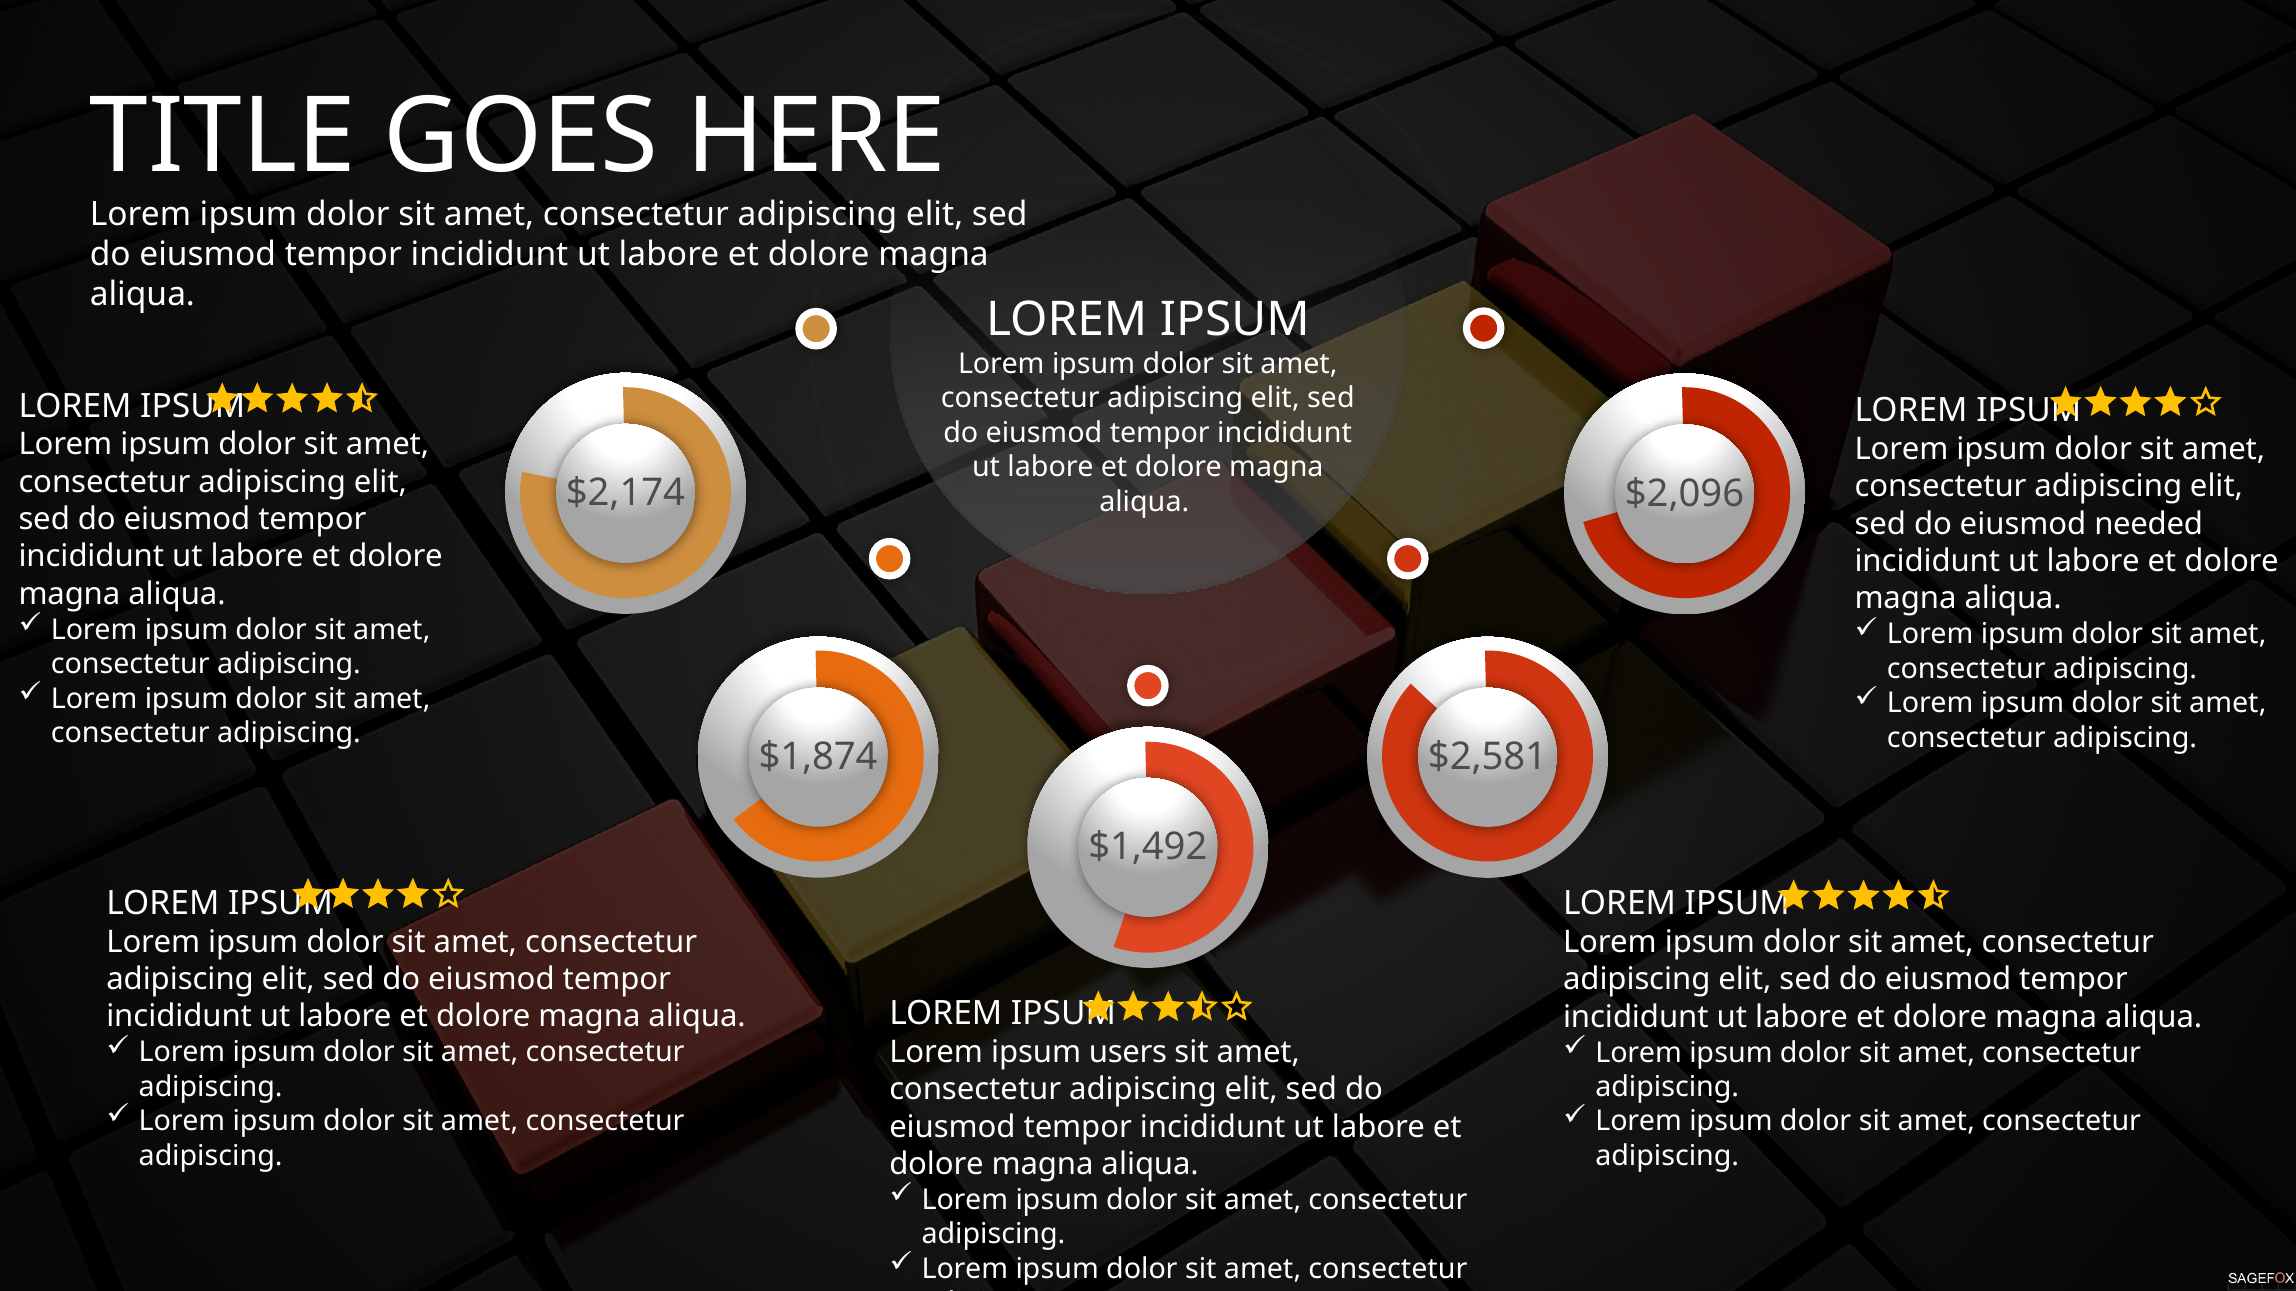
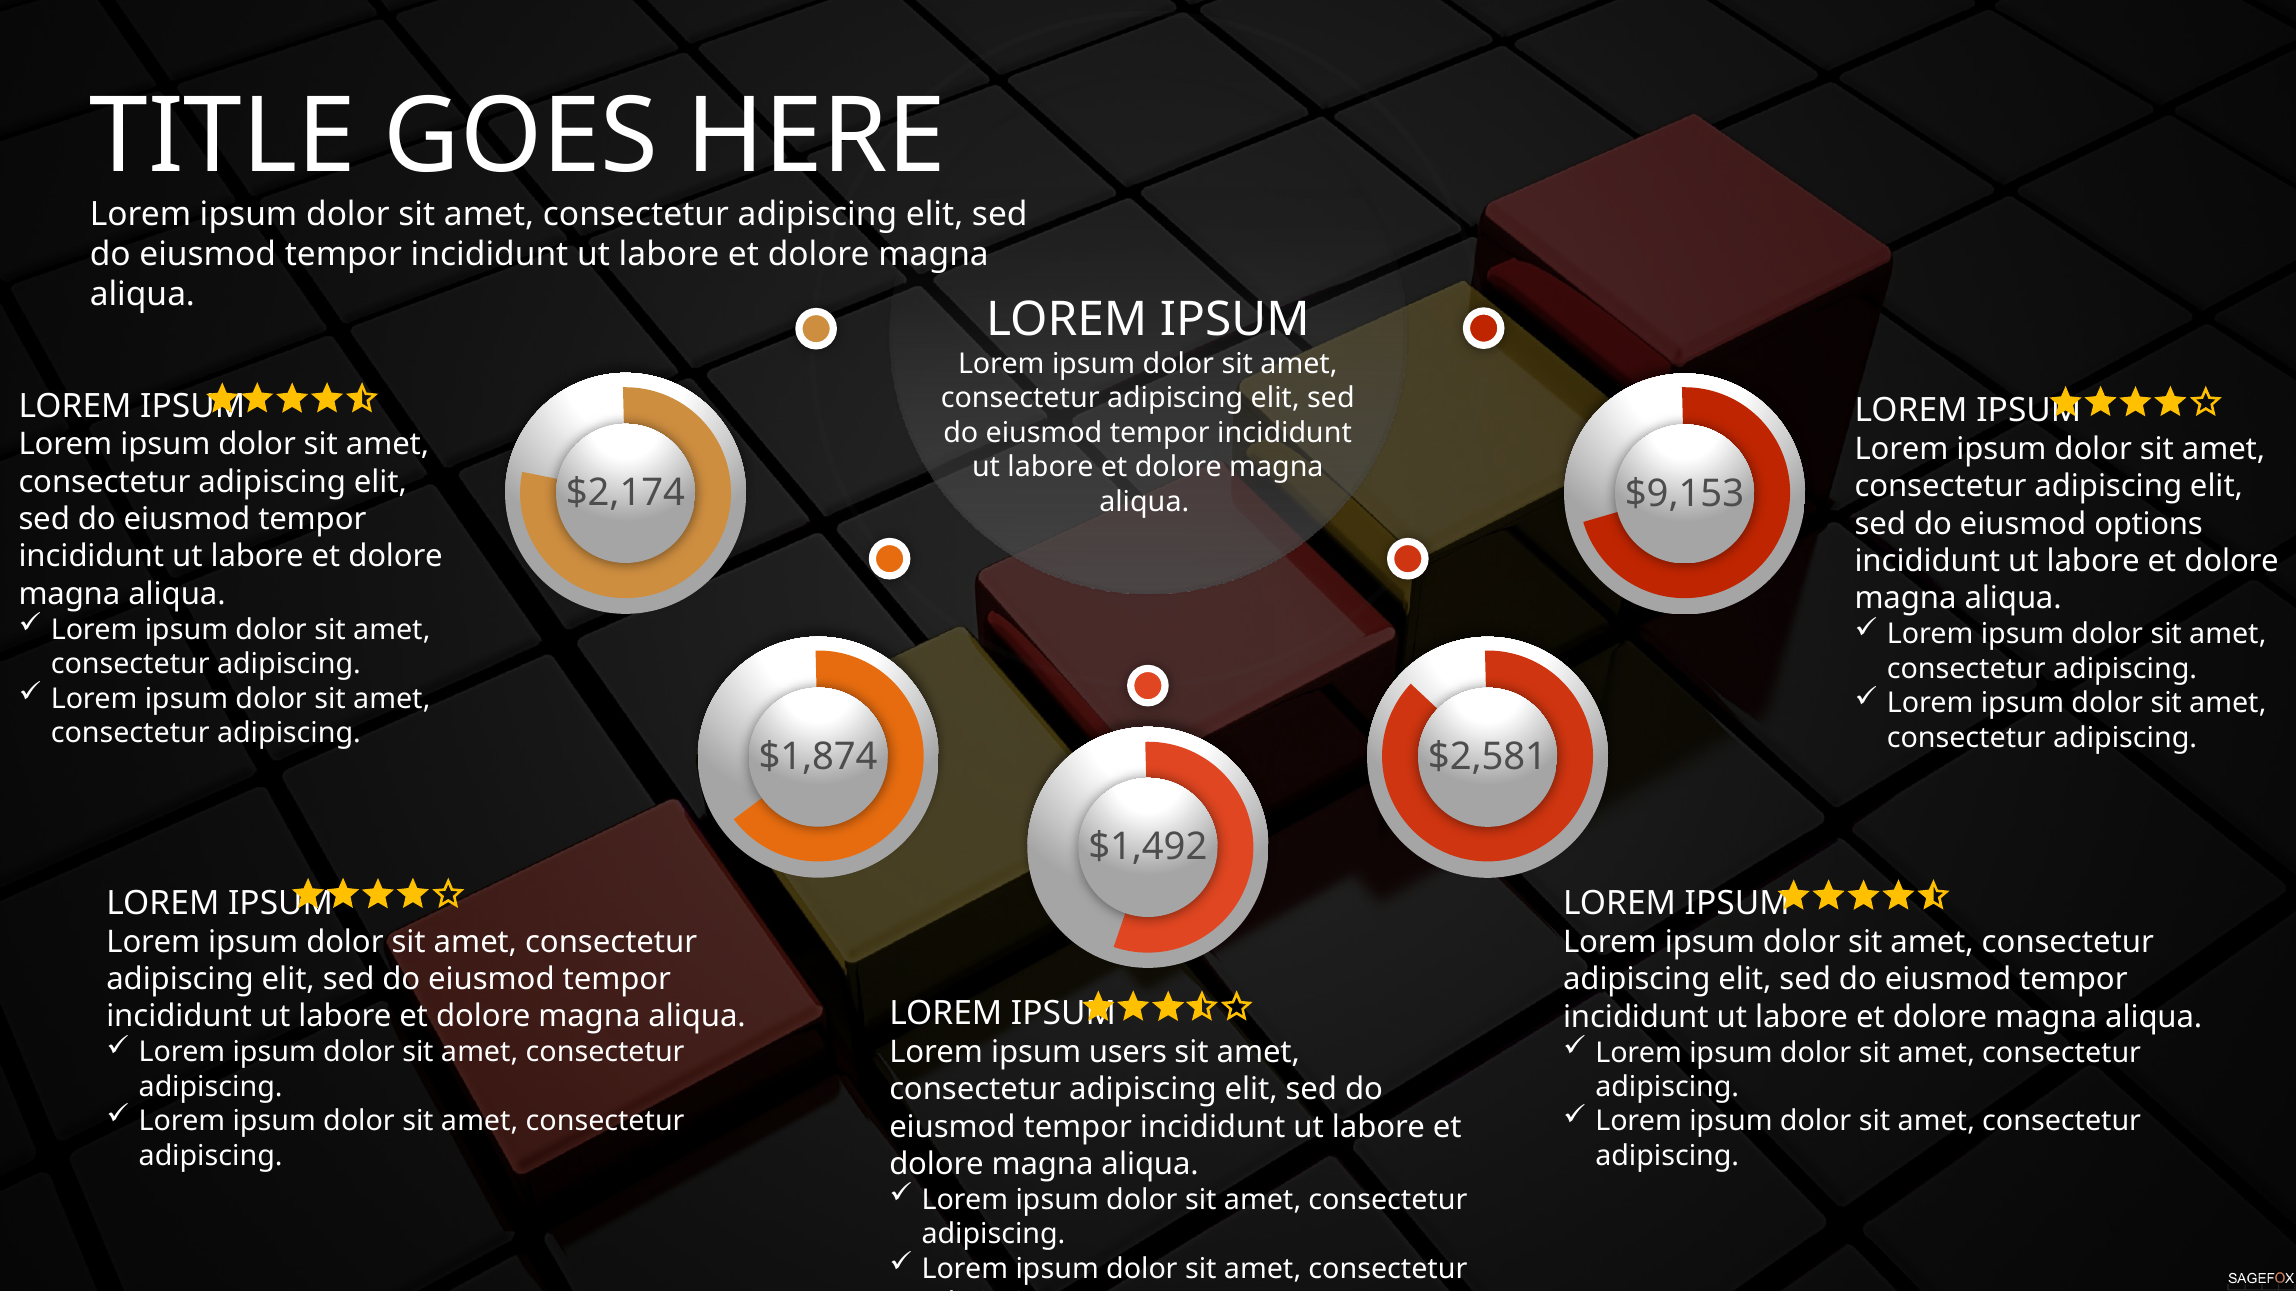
$2,096: $2,096 -> $9,153 (1685, 494)
needed: needed -> options (2149, 524)
